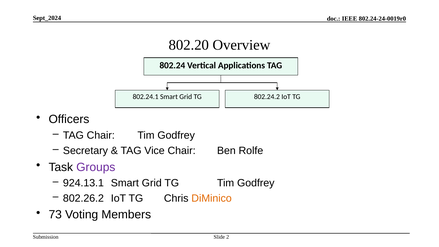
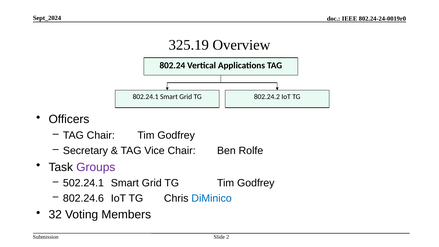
802.20: 802.20 -> 325.19 (189, 45)
924.13.1: 924.13.1 -> 502.24.1 (83, 183)
802.26.2: 802.26.2 -> 802.24.6 (83, 198)
DiMinico colour: orange -> blue (212, 198)
73: 73 -> 32 (55, 215)
